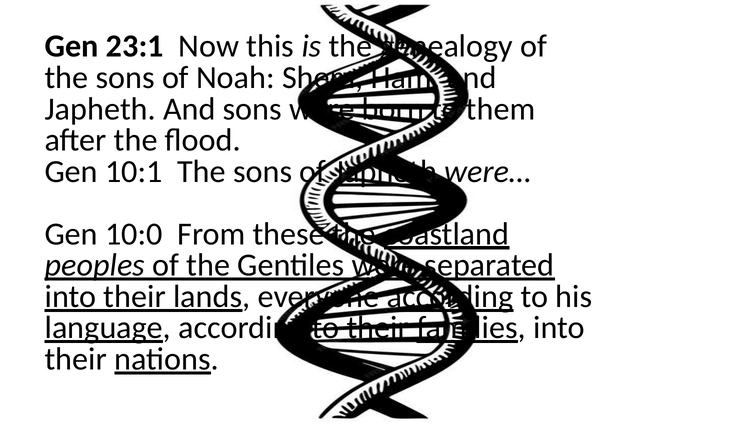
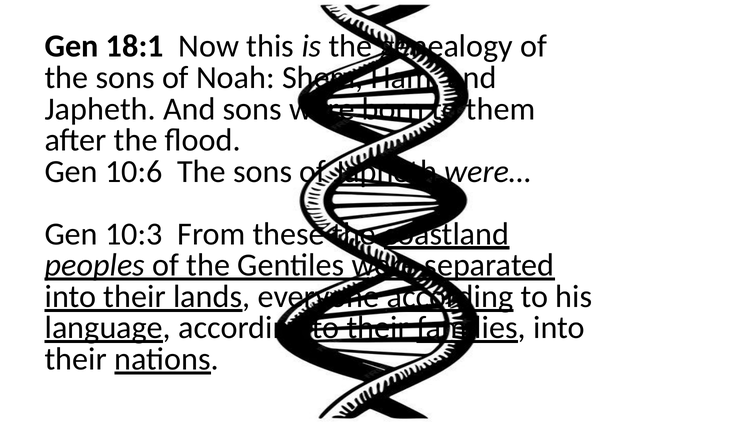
23:1: 23:1 -> 18:1 (135, 46)
10:1: 10:1 -> 10:6 (134, 171)
10:0: 10:0 -> 10:3 (134, 234)
